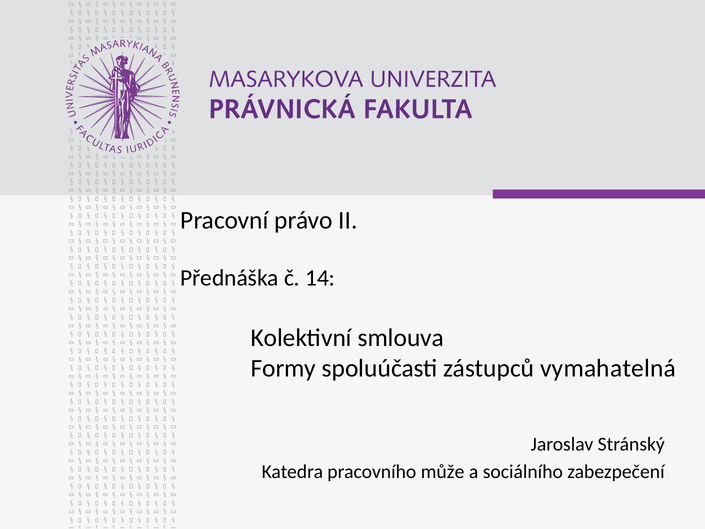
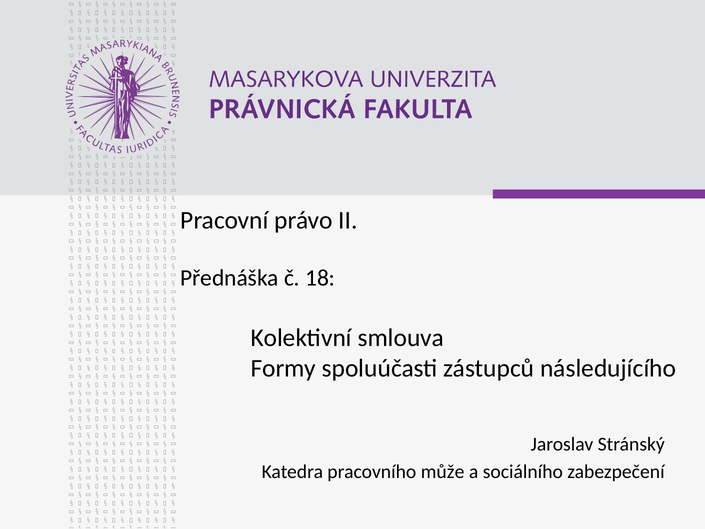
14: 14 -> 18 (320, 278)
vymahatelná: vymahatelná -> následujícího (608, 368)
